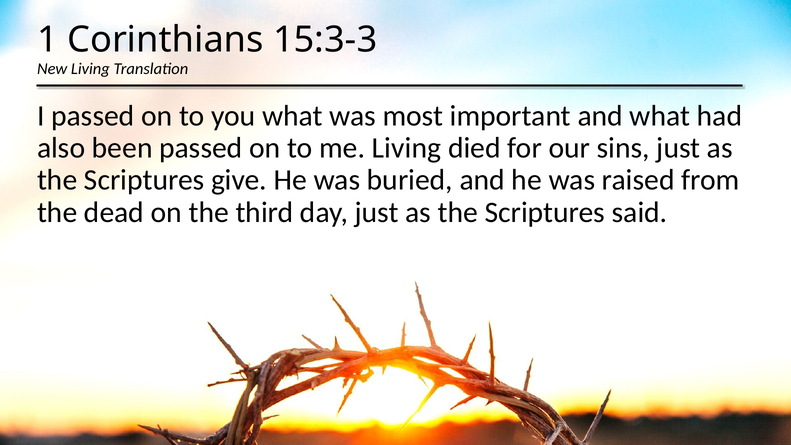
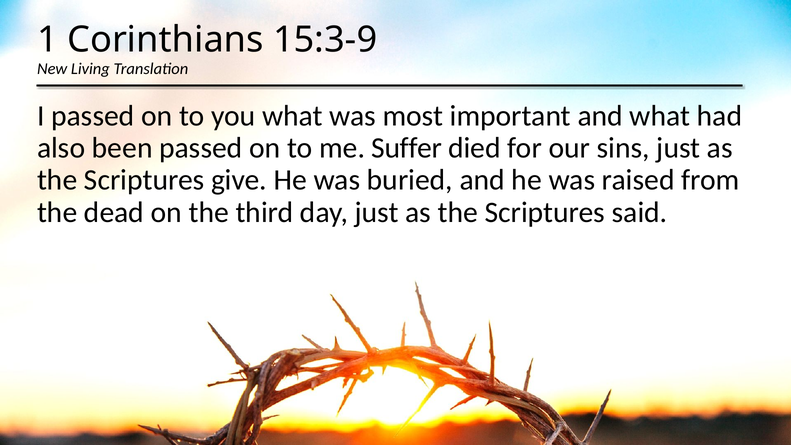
15:3-3: 15:3-3 -> 15:3-9 (325, 40)
me Living: Living -> Suffer (407, 148)
